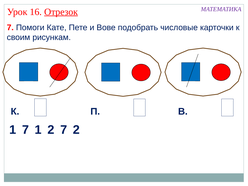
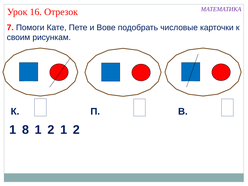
Отрезок underline: present -> none (61, 12)
7: 7 -> 8 (26, 130)
7: 7 -> 1 (64, 130)
